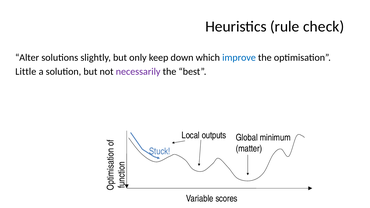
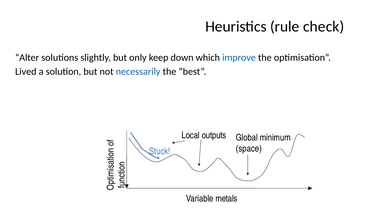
Little: Little -> Lived (26, 72)
necessarily colour: purple -> blue (138, 72)
matter: matter -> space (249, 149)
scores: scores -> metals (226, 199)
